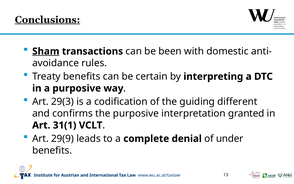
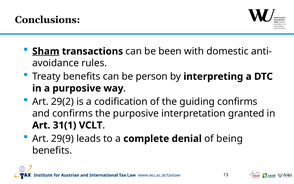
Conclusions underline: present -> none (48, 20)
certain: certain -> person (152, 76)
29(3: 29(3 -> 29(2 (63, 102)
guiding different: different -> confirms (237, 102)
under: under -> being (230, 138)
